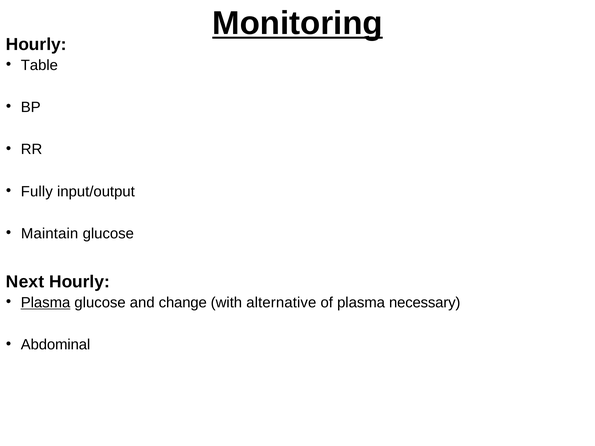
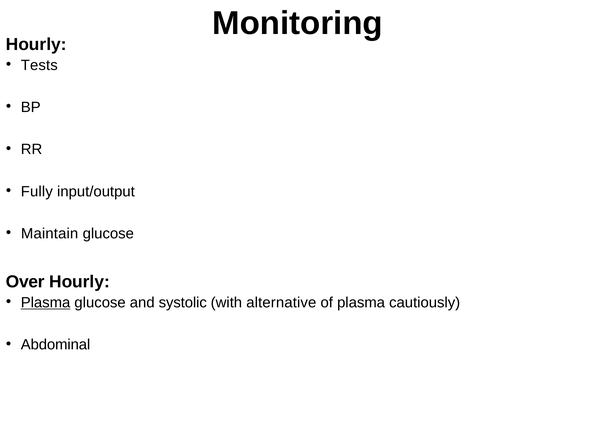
Monitoring underline: present -> none (297, 23)
Table: Table -> Tests (39, 65)
Next: Next -> Over (25, 282)
change: change -> systolic (183, 303)
necessary: necessary -> cautiously (425, 303)
